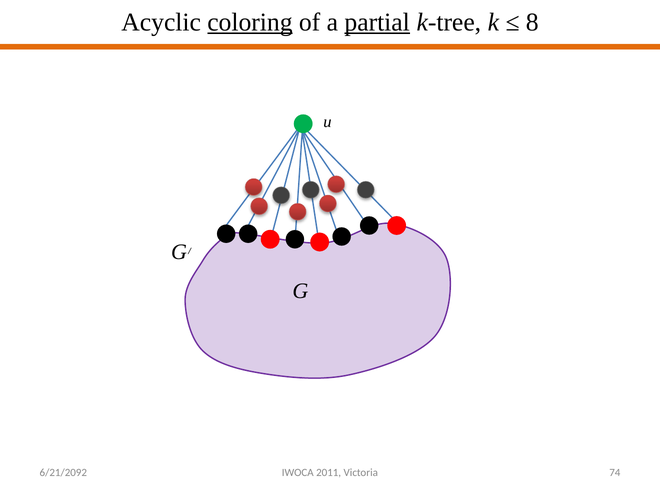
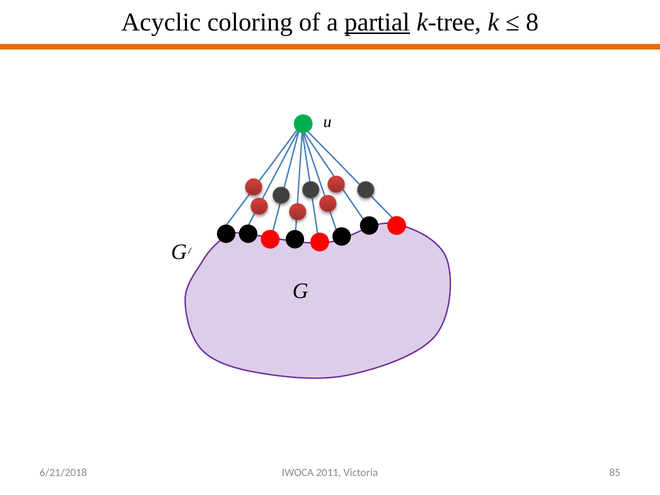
coloring underline: present -> none (250, 22)
74: 74 -> 85 (615, 473)
6/21/2092: 6/21/2092 -> 6/21/2018 (63, 473)
